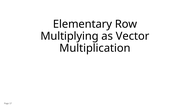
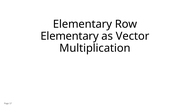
Multiplying: Multiplying -> Elementary (70, 36)
